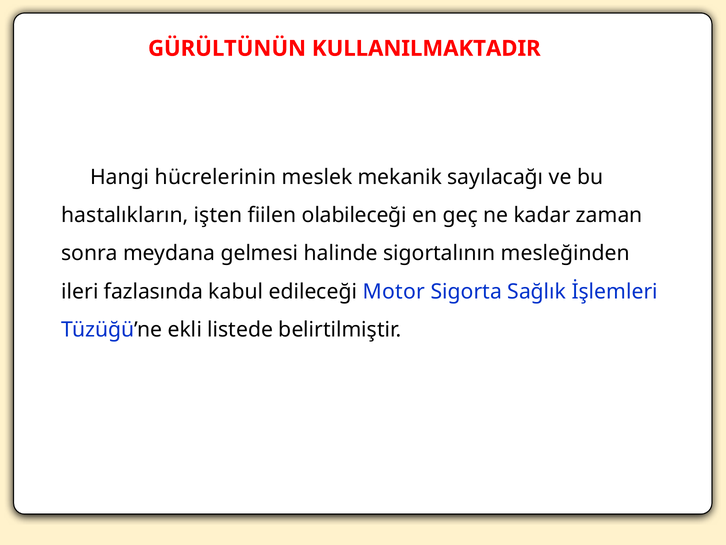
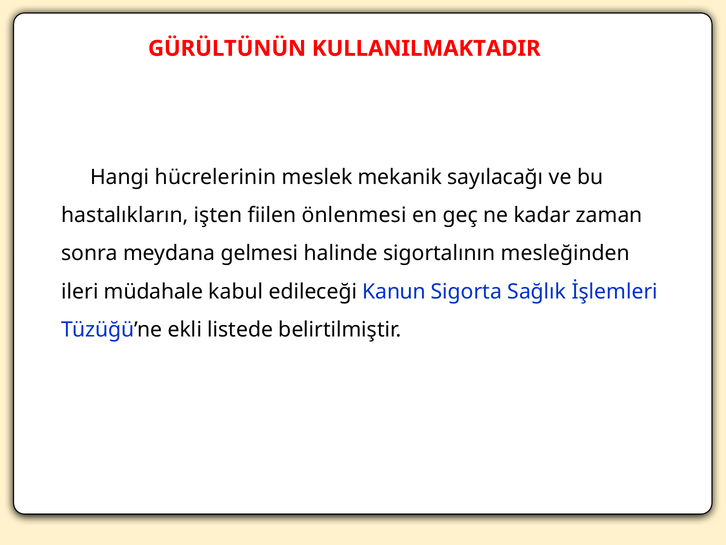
olabileceği: olabileceği -> önlenmesi (354, 215)
fazlasında: fazlasında -> müdahale (153, 291)
Motor: Motor -> Kanun (394, 291)
